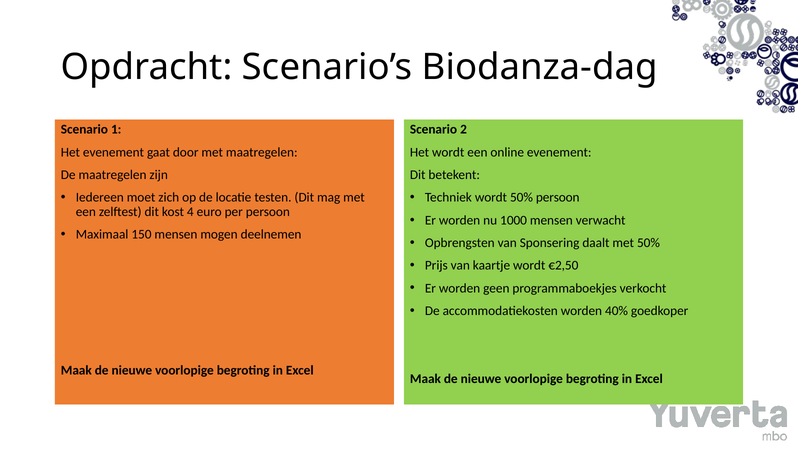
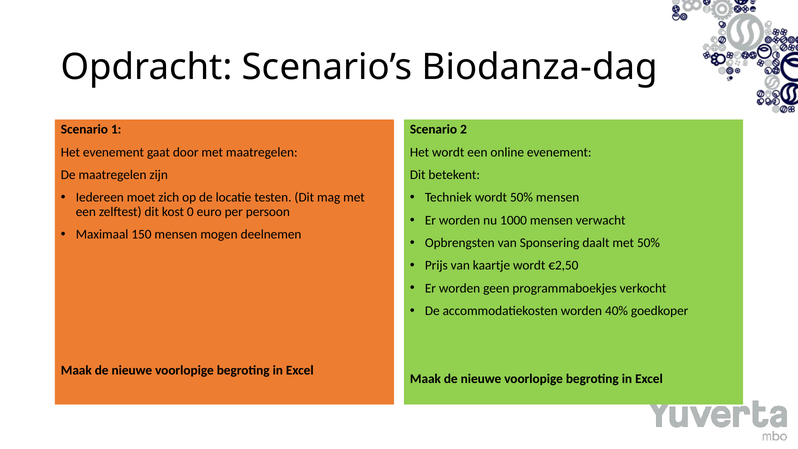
50% persoon: persoon -> mensen (558, 197)
4: 4 -> 0 (190, 212)
